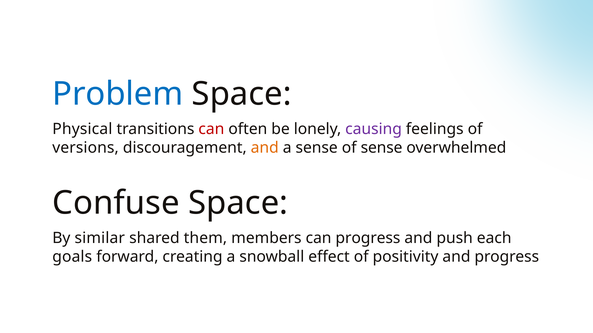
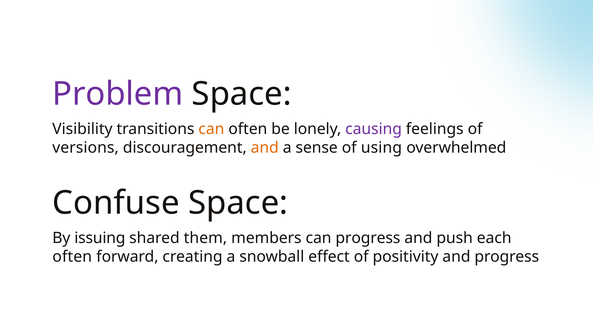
Problem colour: blue -> purple (118, 94)
Physical: Physical -> Visibility (82, 129)
can colour: red -> orange (211, 129)
of sense: sense -> using (381, 148)
similar: similar -> issuing (100, 238)
goals: goals -> often (72, 257)
